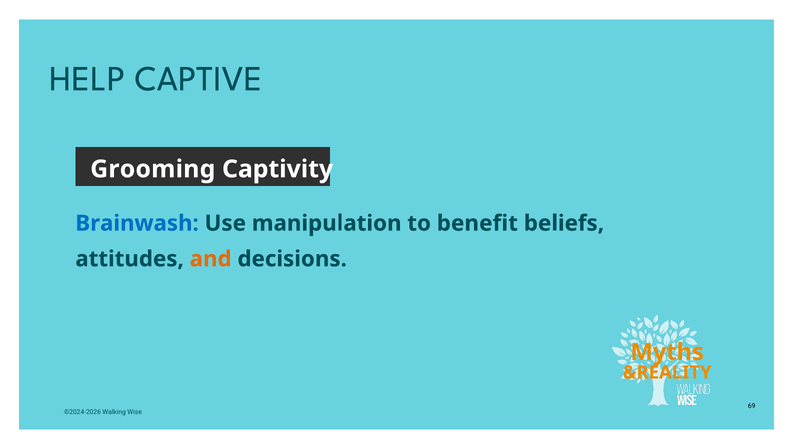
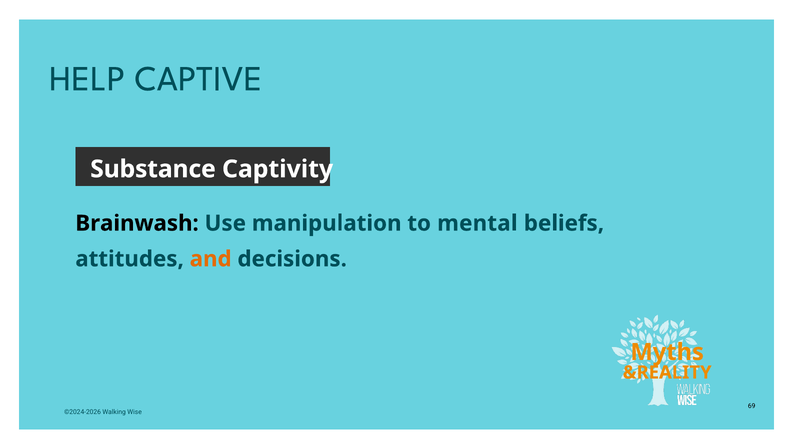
Grooming: Grooming -> Substance (153, 169)
Brainwash colour: blue -> black (137, 223)
benefit: benefit -> mental (477, 223)
